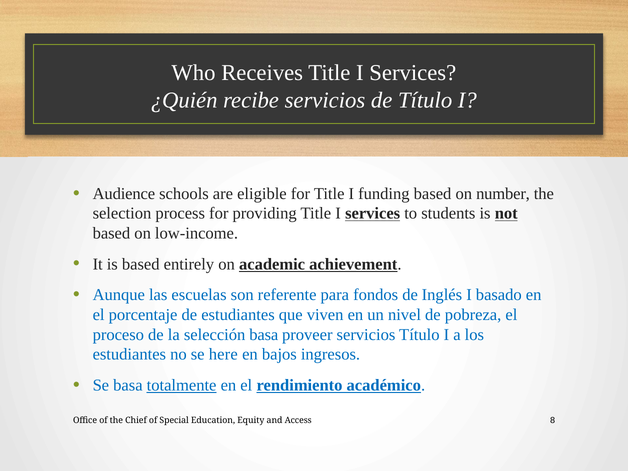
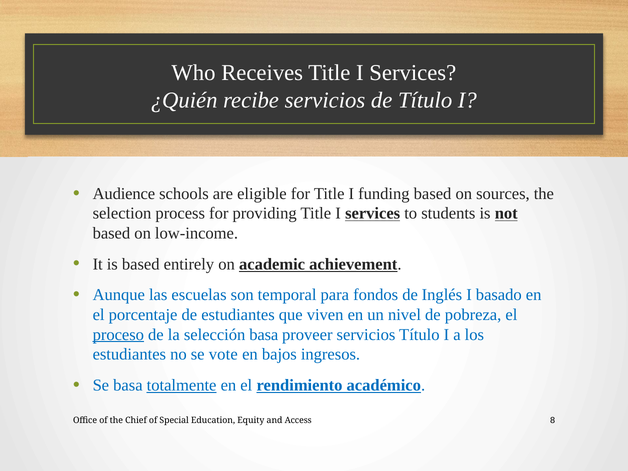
number: number -> sources (503, 194)
referente: referente -> temporal (287, 295)
proceso underline: none -> present (118, 335)
here: here -> vote (223, 354)
